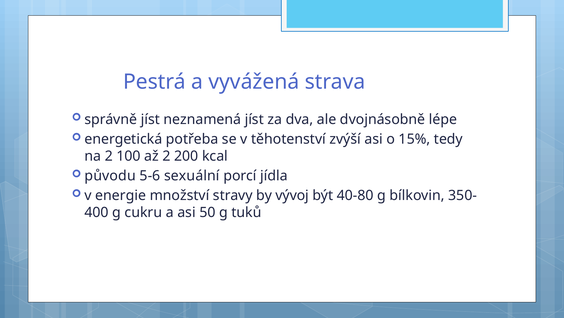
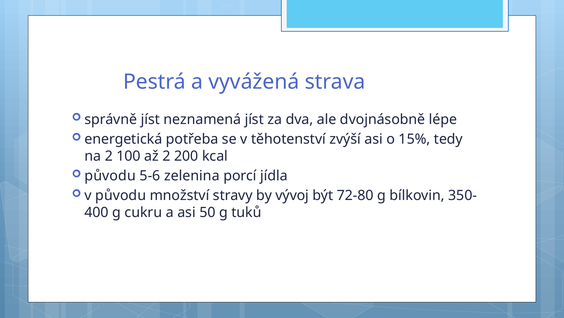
sexuální: sexuální -> zelenina (192, 175)
v energie: energie -> původu (121, 195)
40-80: 40-80 -> 72-80 (355, 195)
